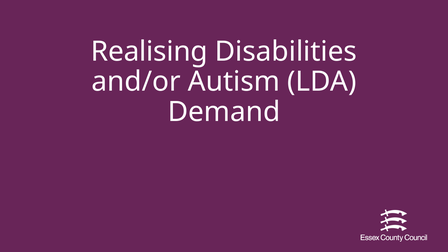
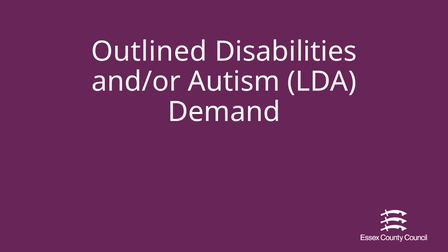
Realising: Realising -> Outlined (149, 52)
